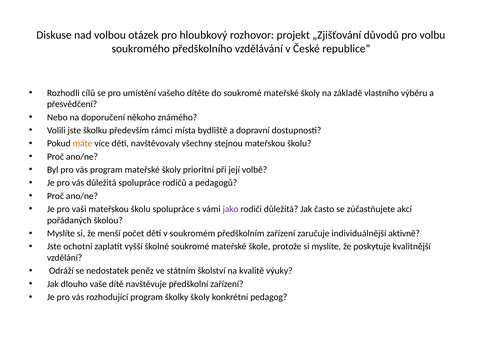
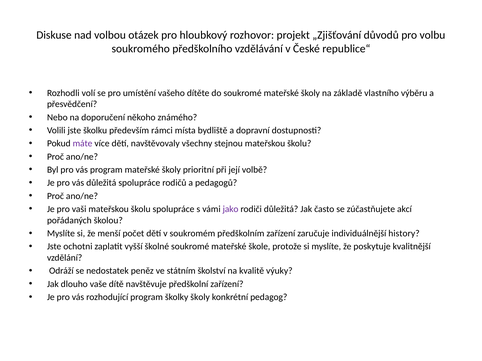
cílů: cílů -> volí (88, 93)
máte colour: orange -> purple (83, 144)
aktivně: aktivně -> history (404, 234)
